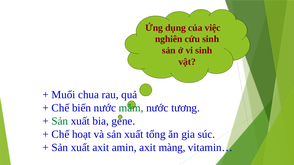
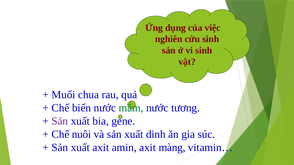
Sản colour: green -> purple (60, 121)
hoạt: hoạt -> nuôi (82, 135)
tổng: tổng -> dinh (156, 135)
